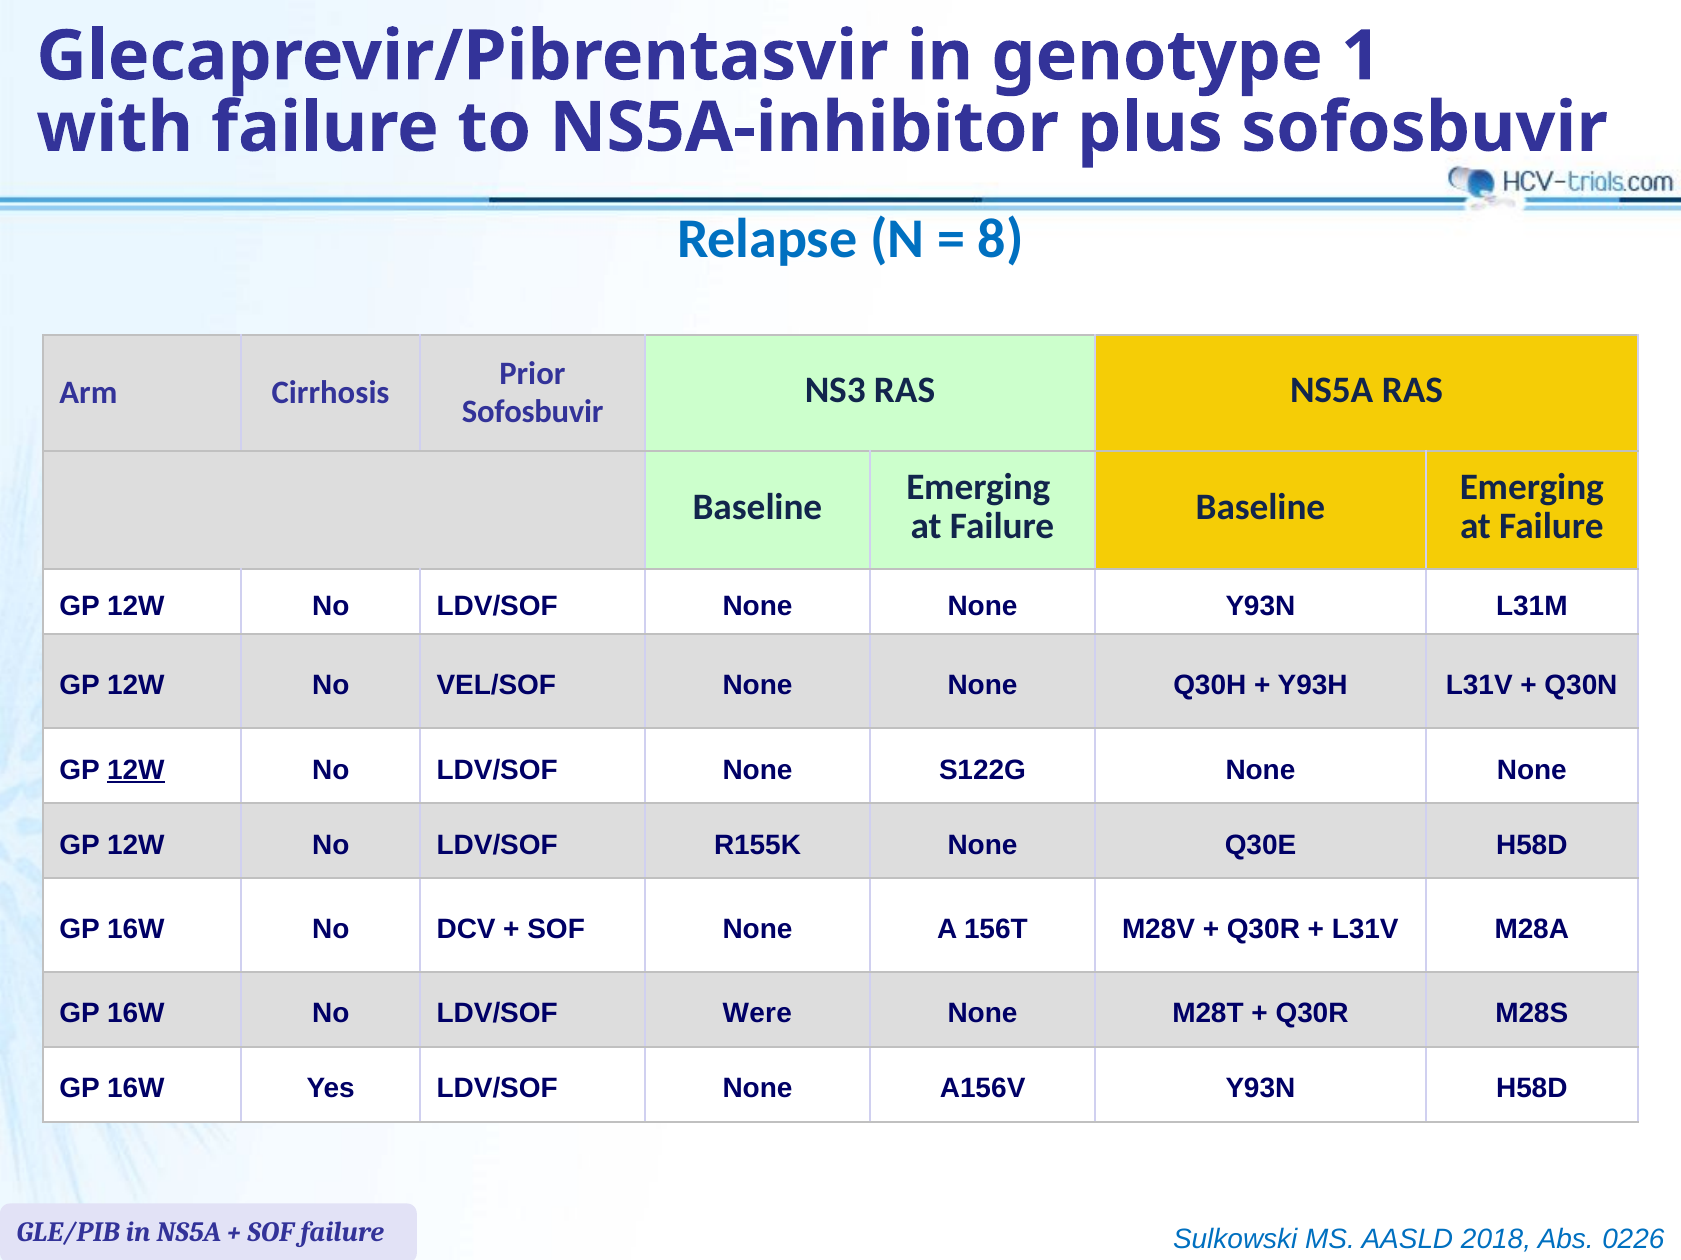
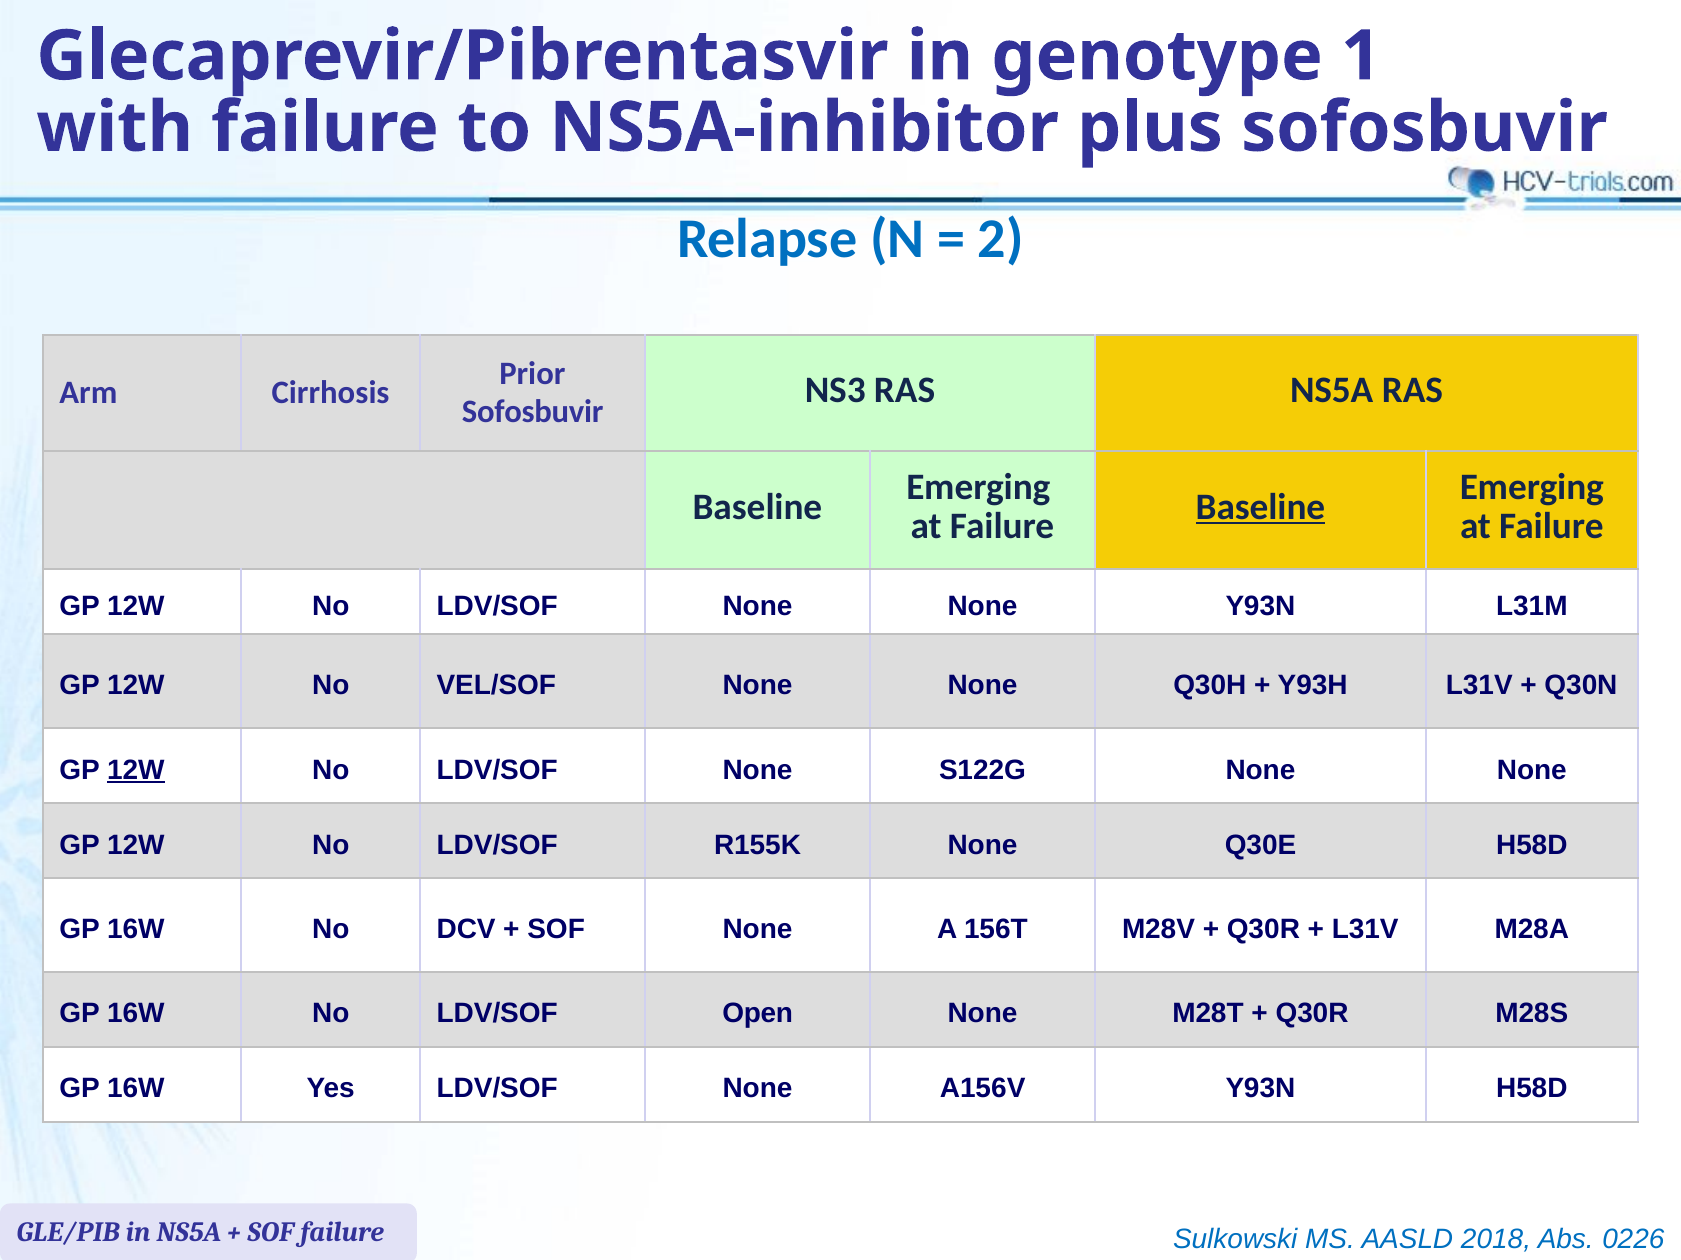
8: 8 -> 2 (1001, 240)
Baseline underline: none -> present (1260, 507)
Were: Were -> Open (758, 1014)
